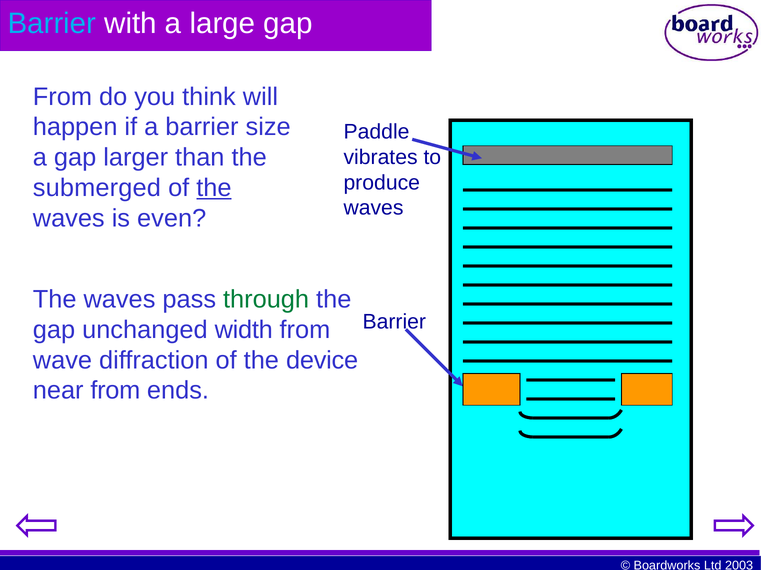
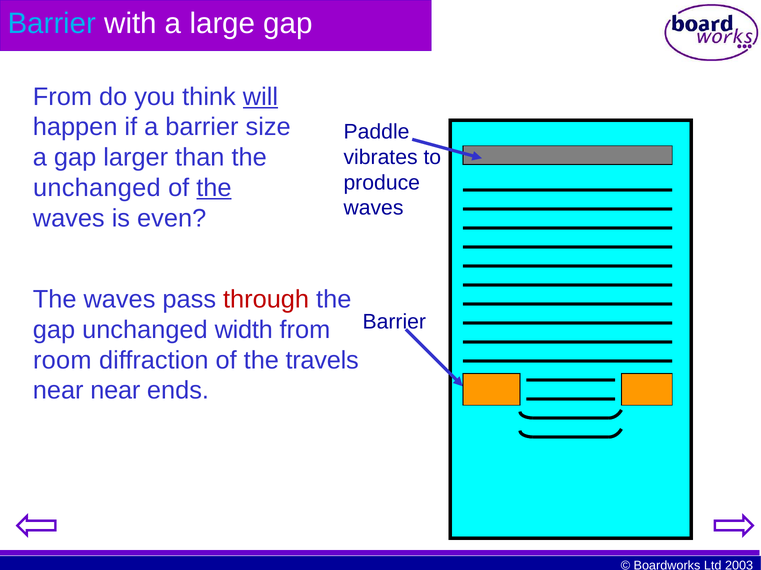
will underline: none -> present (260, 97)
submerged: submerged -> unchanged (97, 188)
through colour: green -> red (266, 300)
wave: wave -> room (62, 361)
device: device -> travels (322, 361)
near from: from -> near (115, 391)
